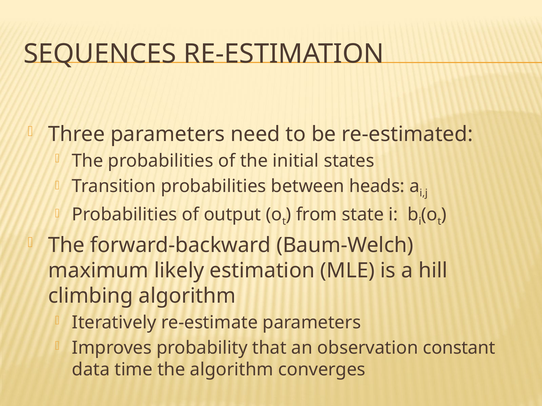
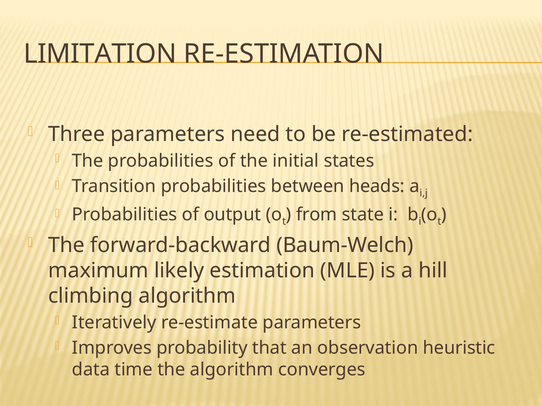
SEQUENCES: SEQUENCES -> LIMITATION (100, 54)
constant: constant -> heuristic (459, 348)
